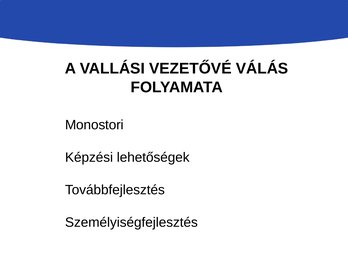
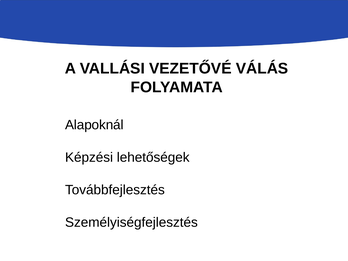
Monostori: Monostori -> Alapoknál (94, 125)
